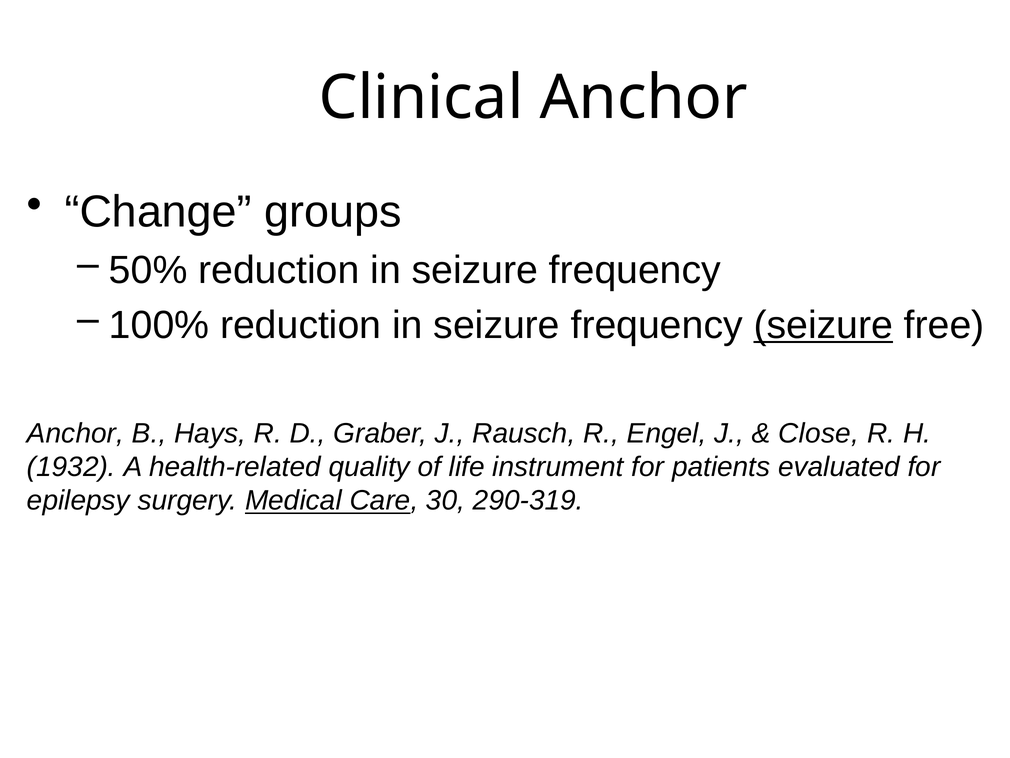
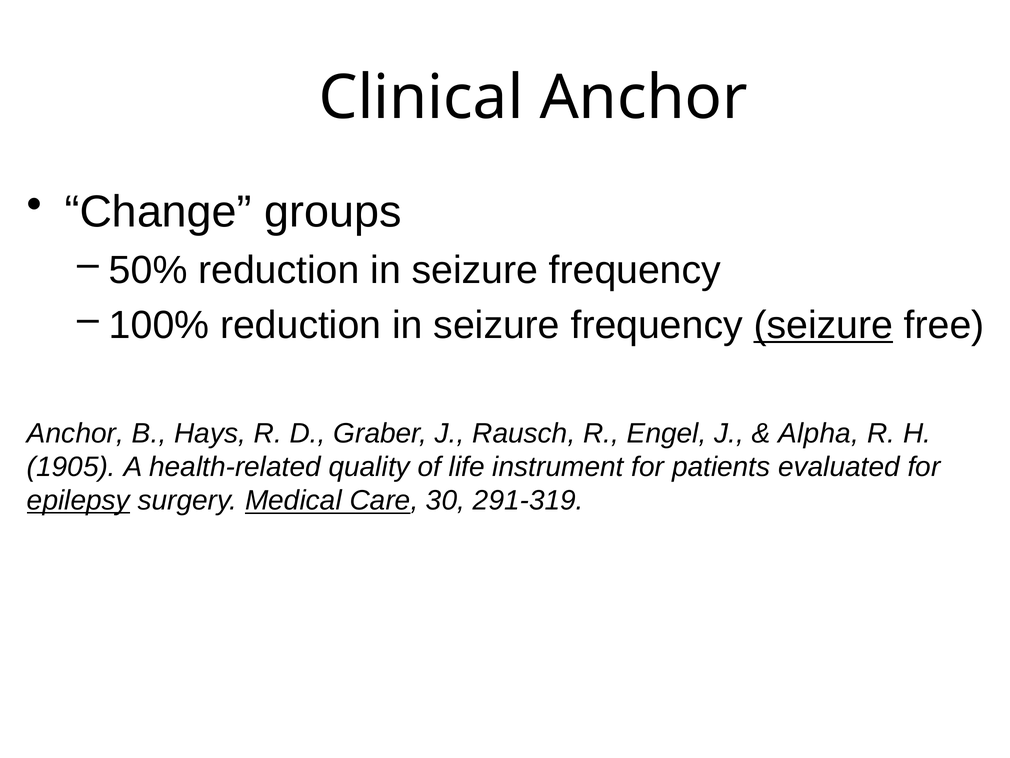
Close: Close -> Alpha (819, 433)
1932: 1932 -> 1905 (71, 467)
epilepsy underline: none -> present (78, 500)
290-319: 290-319 -> 291-319 (528, 500)
